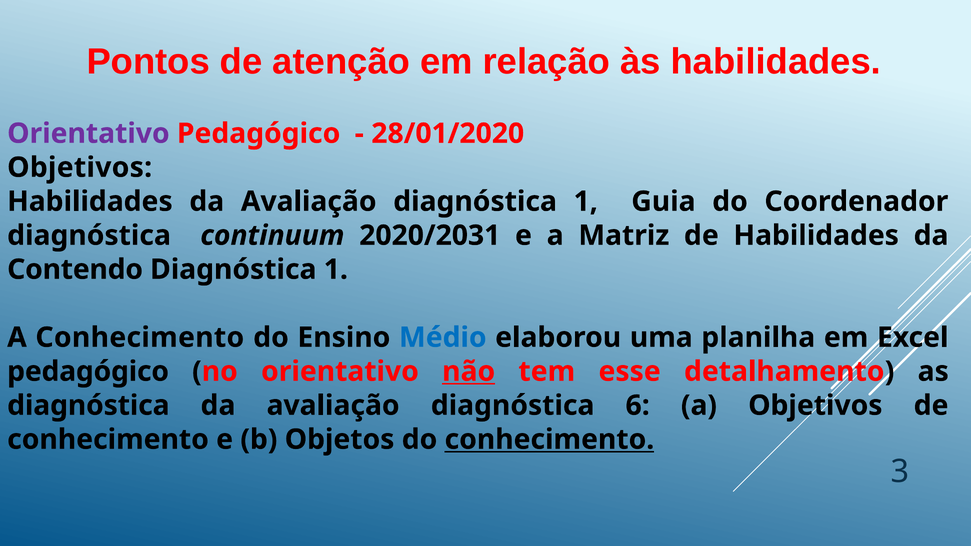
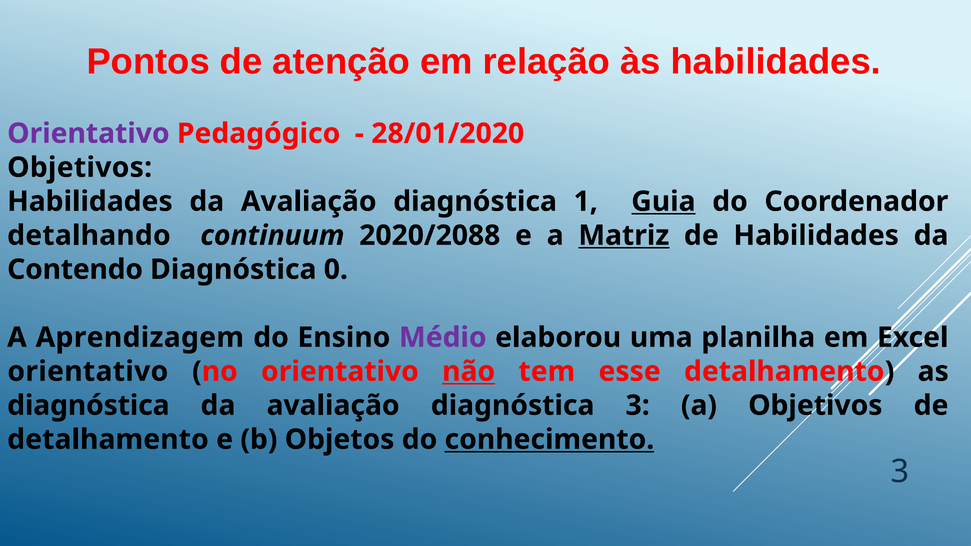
Guia underline: none -> present (663, 202)
diagnóstica: diagnóstica -> detalhando (89, 236)
2020/2031: 2020/2031 -> 2020/2088 (430, 236)
Matriz underline: none -> present (624, 236)
1: 1 -> 0 (336, 270)
A Conhecimento: Conhecimento -> Aprendizagem (140, 338)
Médio colour: blue -> purple (443, 338)
pedagógico: pedagógico -> orientativo (88, 372)
diagnóstica 6: 6 -> 3 (638, 406)
conhecimento: conhecimento -> detalhamento (108, 440)
